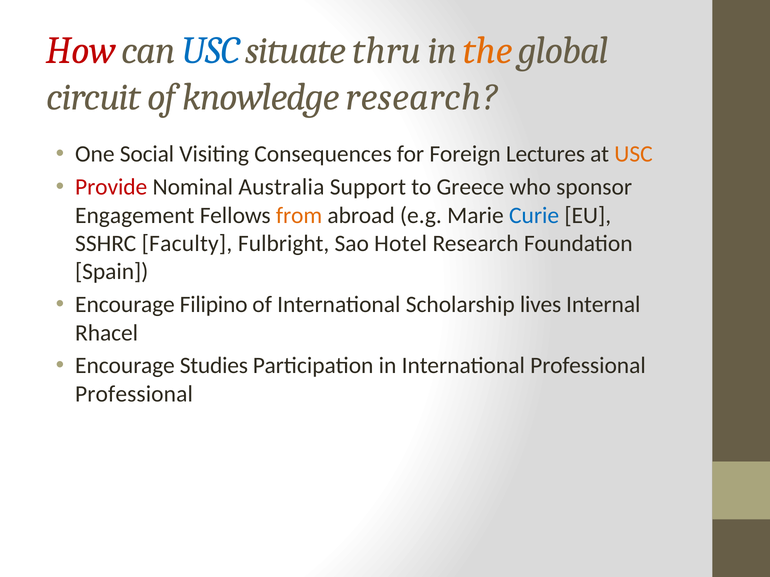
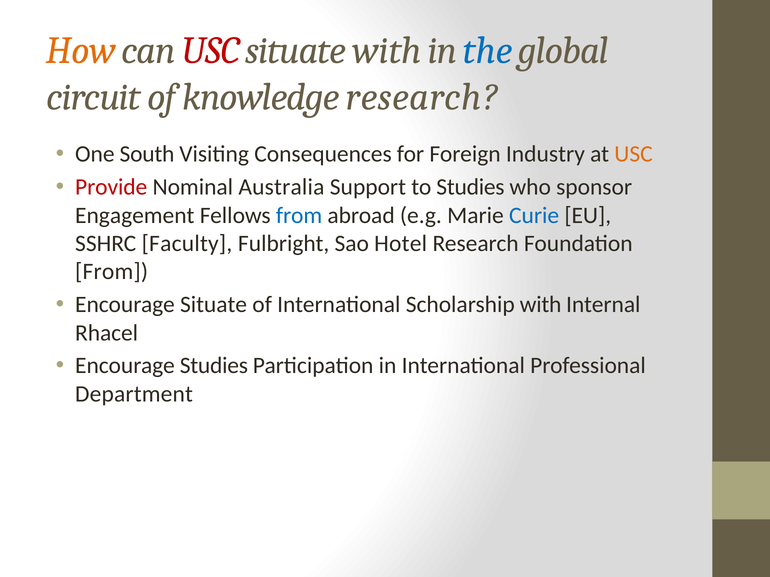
How colour: red -> orange (81, 51)
USC colour: blue -> red (211, 51)
situate thru: thru -> with (387, 51)
the colour: orange -> blue (488, 51)
Social: Social -> South (147, 154)
Lectures: Lectures -> Industry (545, 154)
to Greece: Greece -> Studies (470, 187)
from colour: orange -> blue (299, 216)
Spain: Spain -> From (112, 272)
Encourage Filipino: Filipino -> Situate (214, 305)
Scholarship lives: lives -> with (541, 305)
Professional: Professional -> Department (134, 394)
